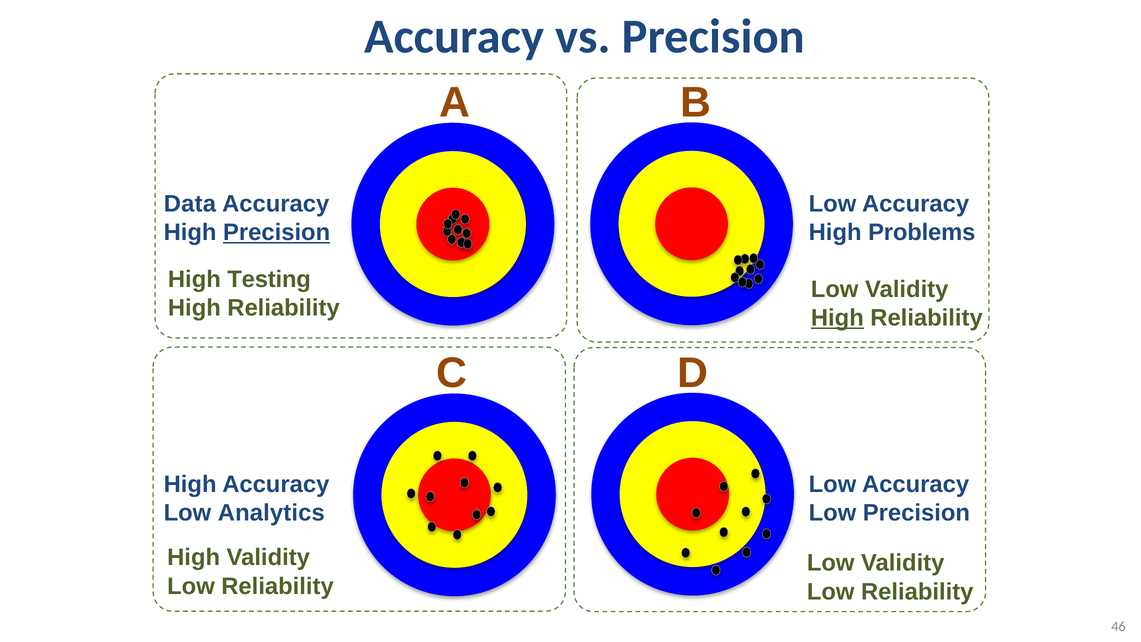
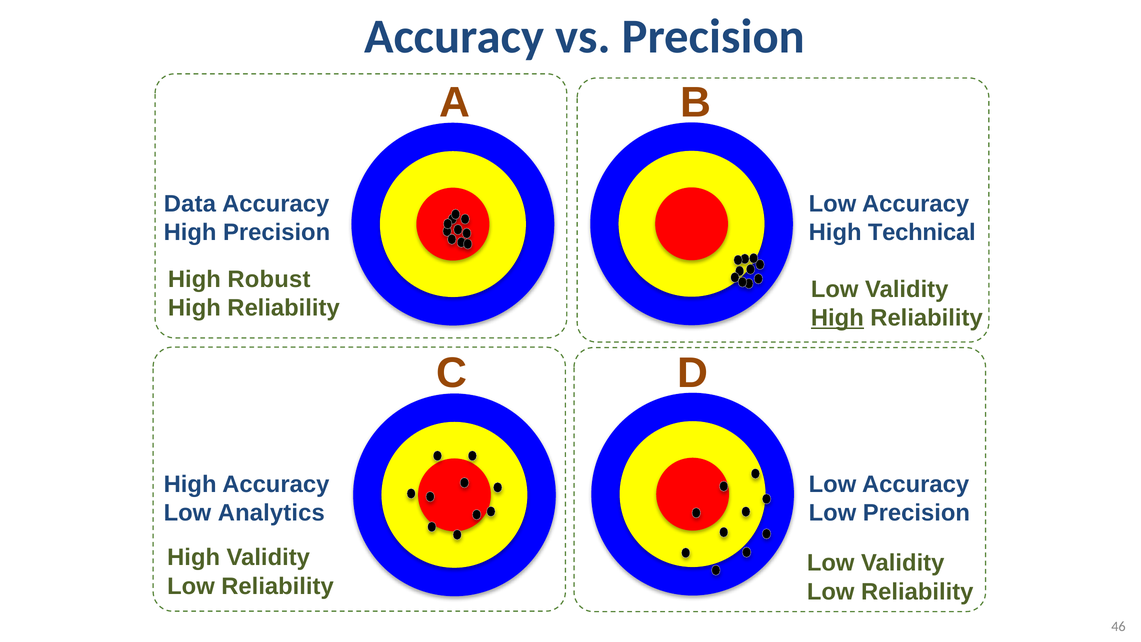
Precision underline: present -> none (277, 232)
Problems: Problems -> Technical (922, 232)
Testing: Testing -> Robust (269, 279)
